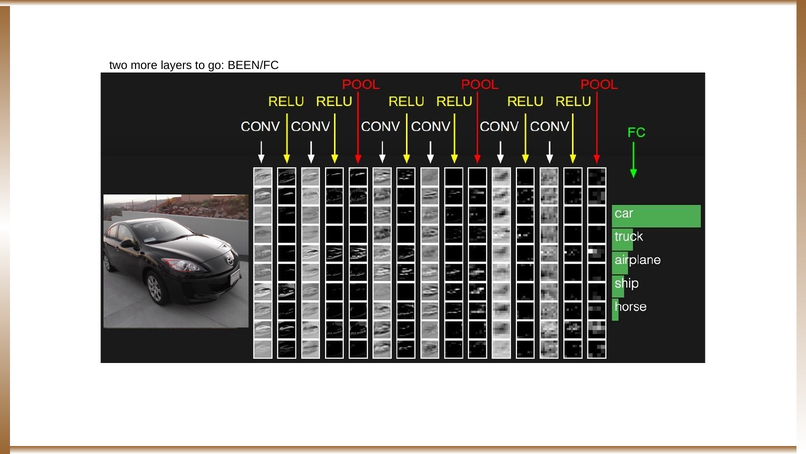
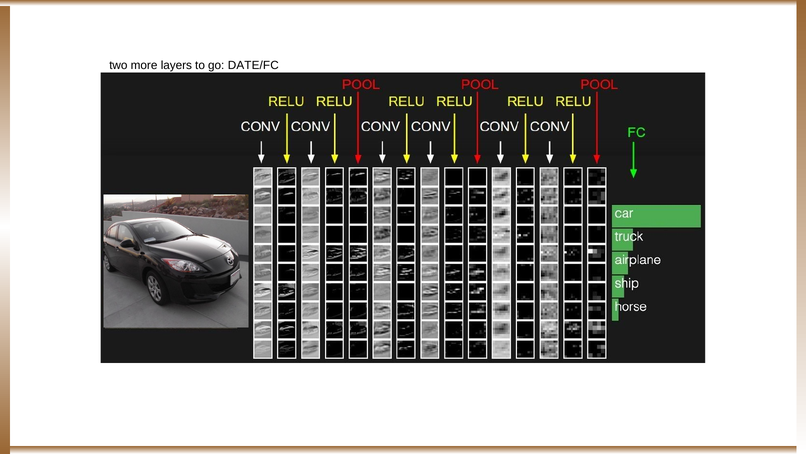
BEEN/FC: BEEN/FC -> DATE/FC (253, 65)
